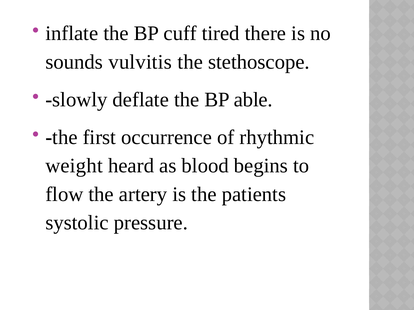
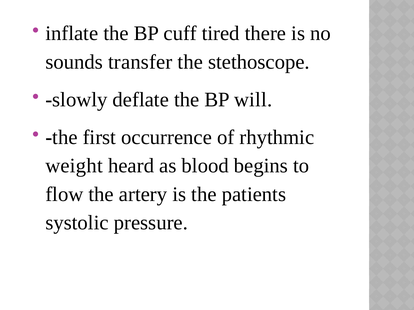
vulvitis: vulvitis -> transfer (140, 62)
able: able -> will (253, 100)
